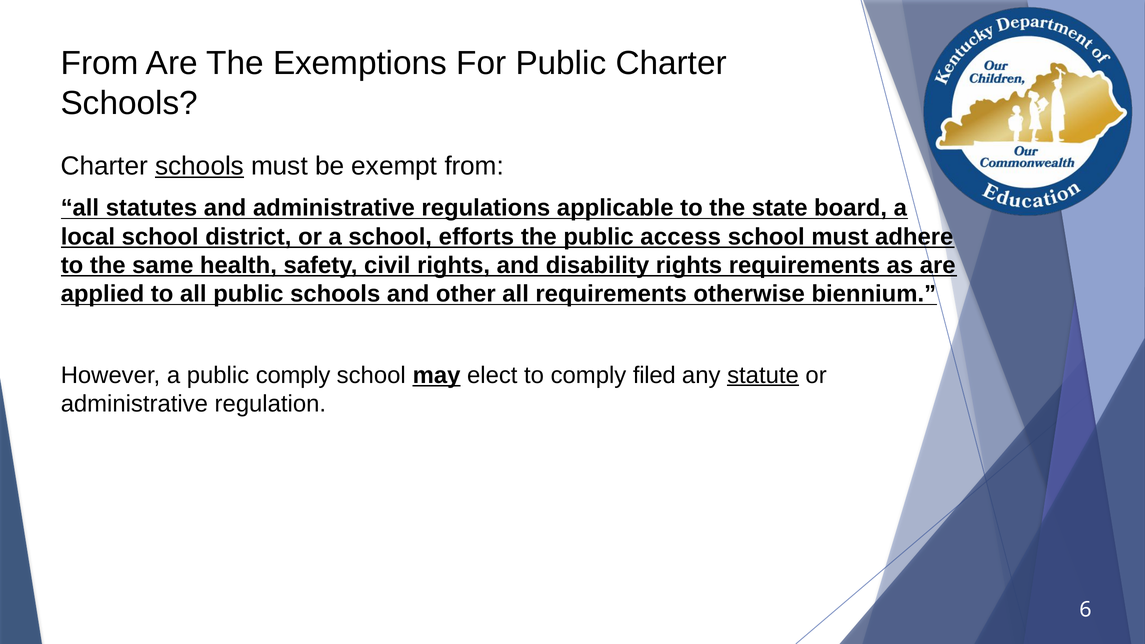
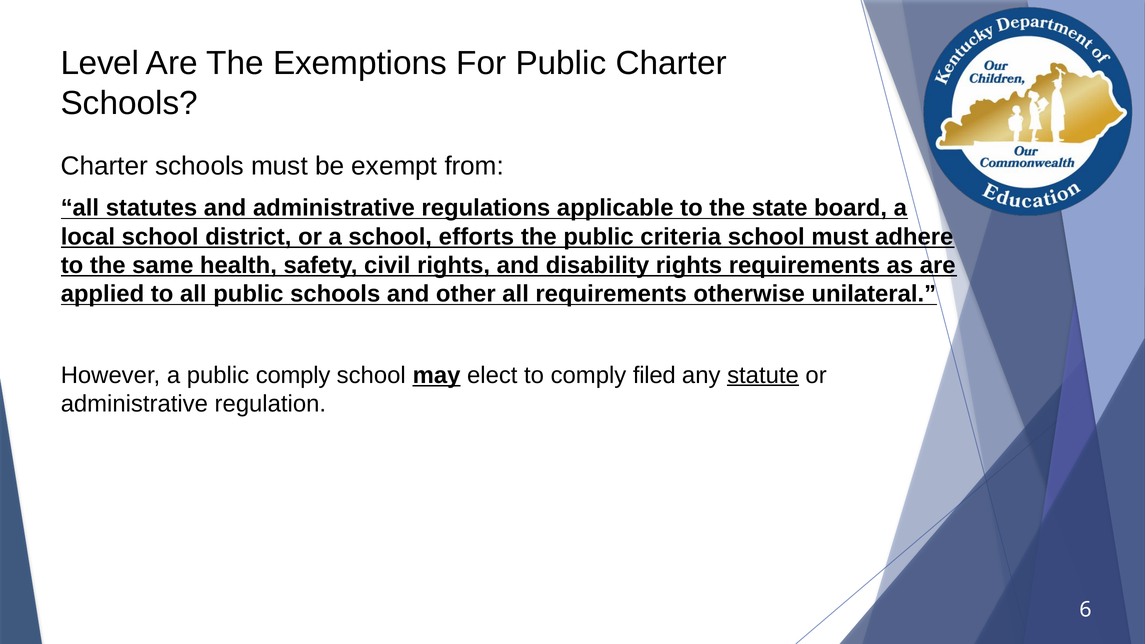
From: From -> Level (100, 63)
schools underline: present -> none (200, 166)
access: access -> criteria (681, 237)
biennium: biennium -> unilateral (874, 294)
